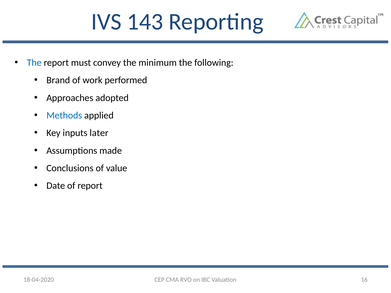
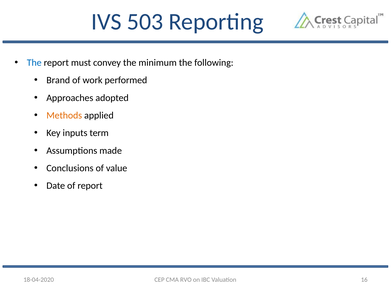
143: 143 -> 503 (145, 22)
Methods colour: blue -> orange (64, 116)
later: later -> term (99, 133)
